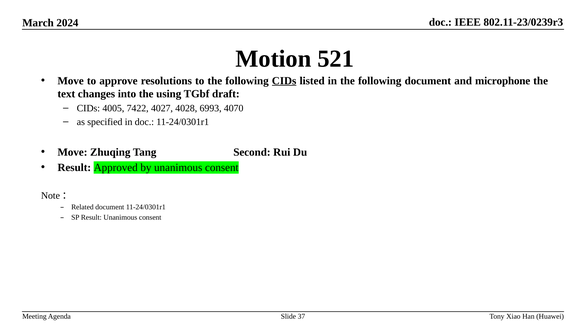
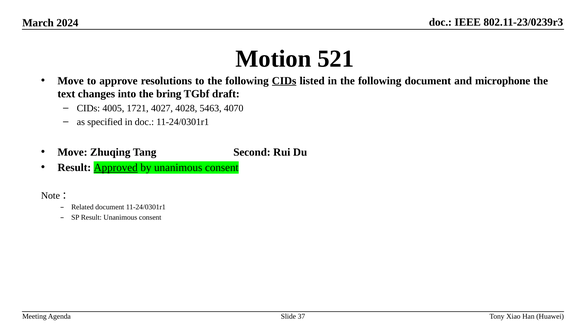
using: using -> bring (169, 94)
7422: 7422 -> 1721 (138, 108)
6993: 6993 -> 5463 (211, 108)
Approved underline: none -> present (116, 167)
